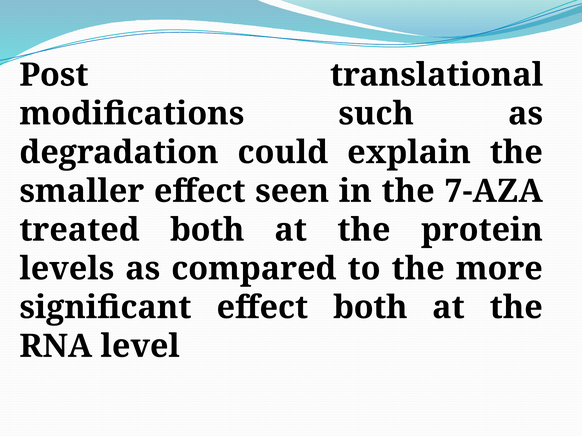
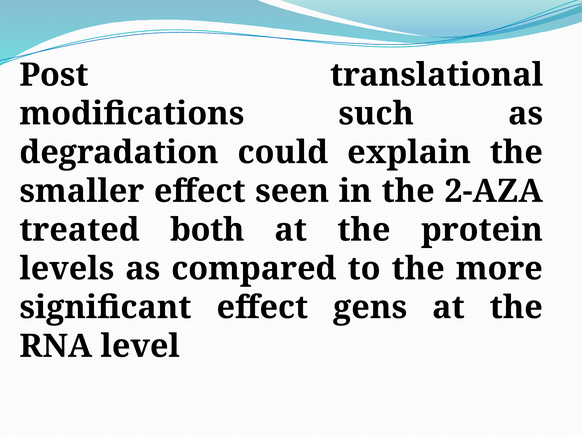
7-AZA: 7-AZA -> 2-AZA (494, 191)
effect both: both -> gens (370, 308)
